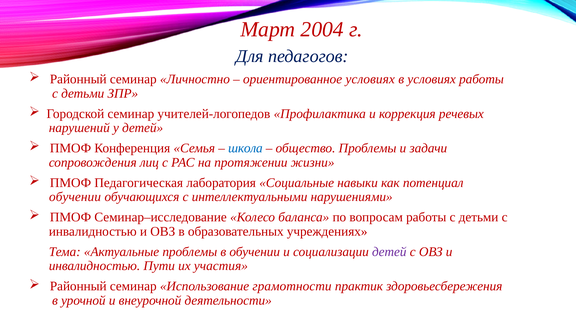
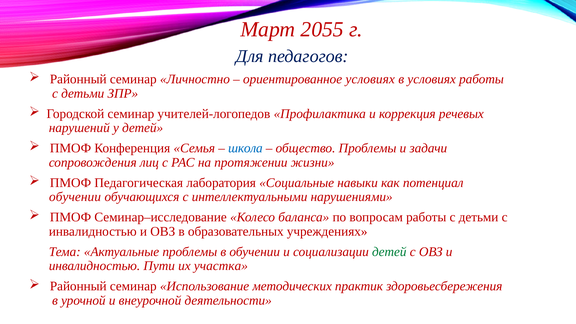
2004: 2004 -> 2055 (322, 29)
детей colour: purple -> green (389, 252)
участия: участия -> участка (221, 266)
грамотности: грамотности -> методических (292, 286)
